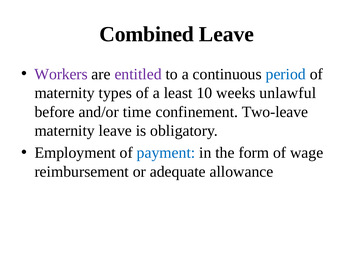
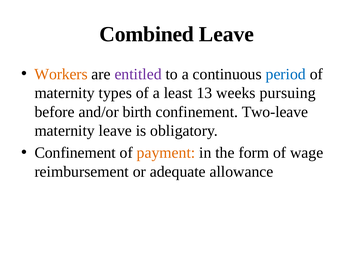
Workers colour: purple -> orange (61, 74)
10: 10 -> 13 (204, 93)
unlawful: unlawful -> pursuing (288, 93)
time: time -> birth (137, 112)
Employment: Employment -> Confinement (75, 153)
payment colour: blue -> orange (166, 153)
